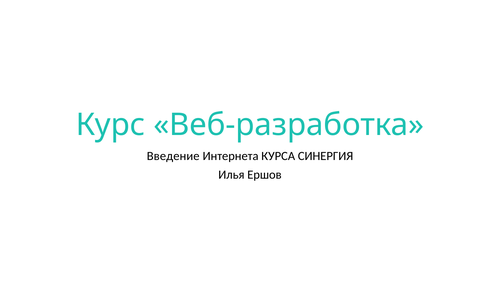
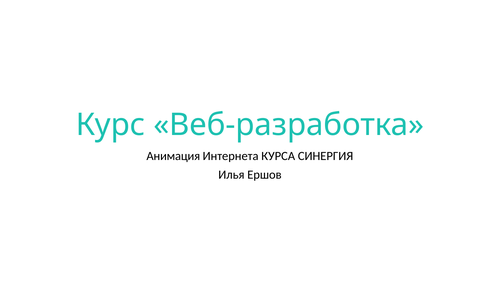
Введение: Введение -> Анимация (173, 156)
